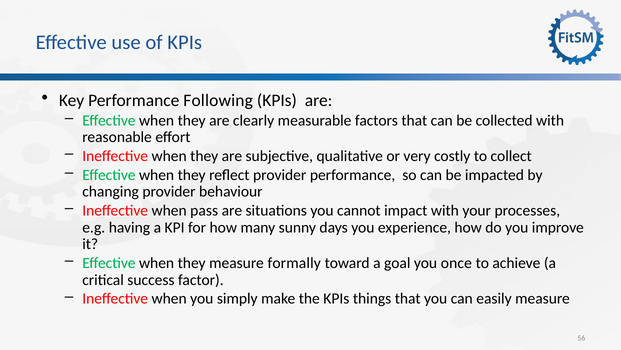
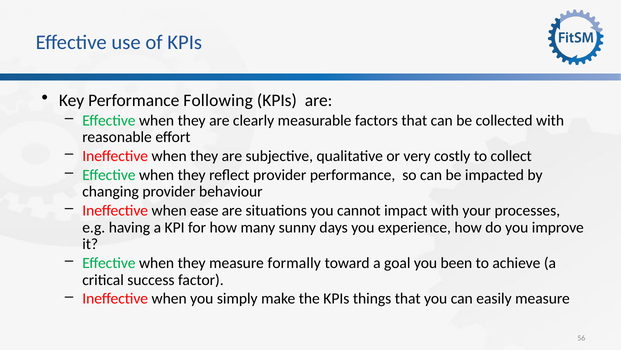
pass: pass -> ease (204, 210)
once: once -> been (456, 263)
